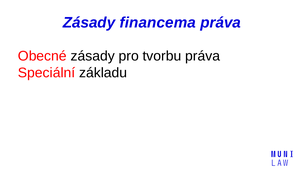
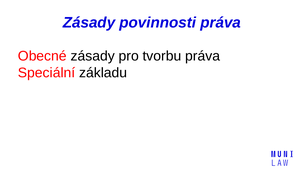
financema: financema -> povinnosti (158, 23)
